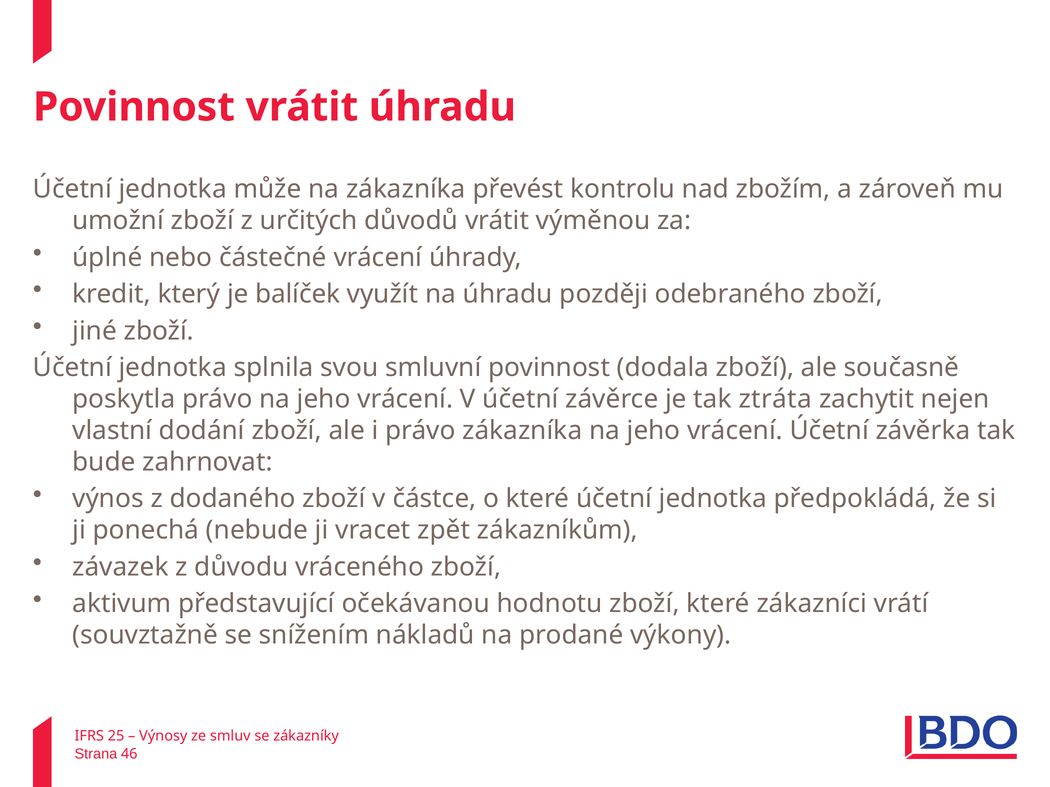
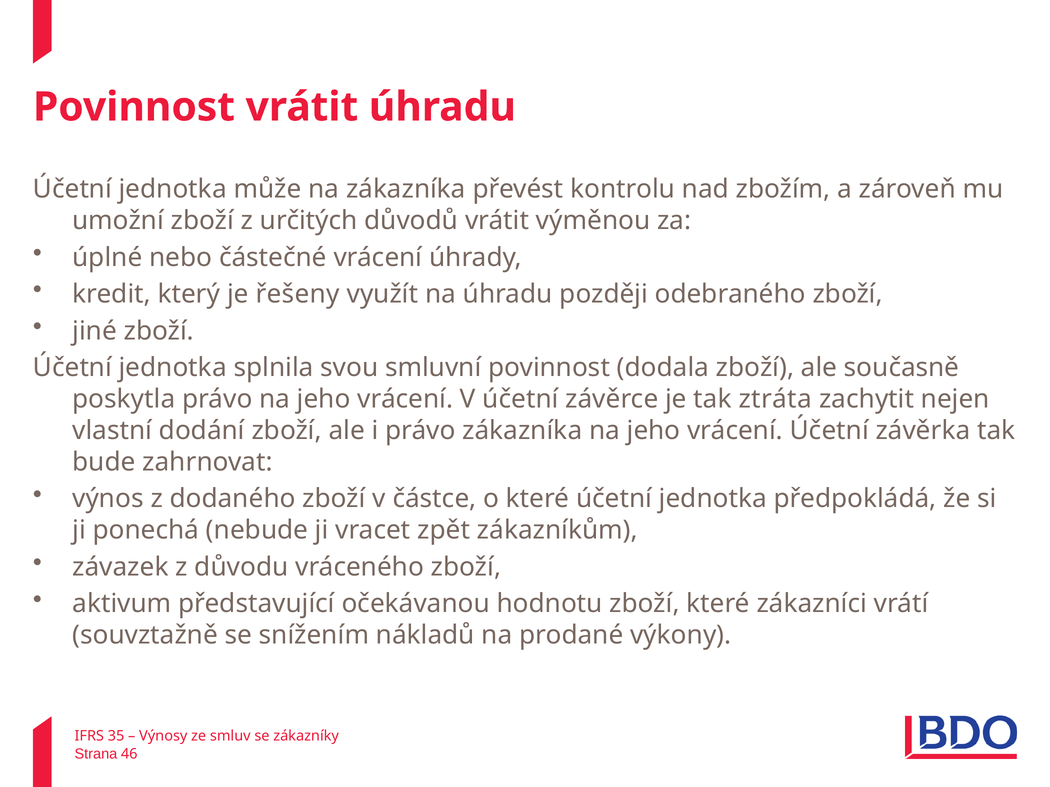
balíček: balíček -> řešeny (298, 294)
25: 25 -> 35 (116, 736)
